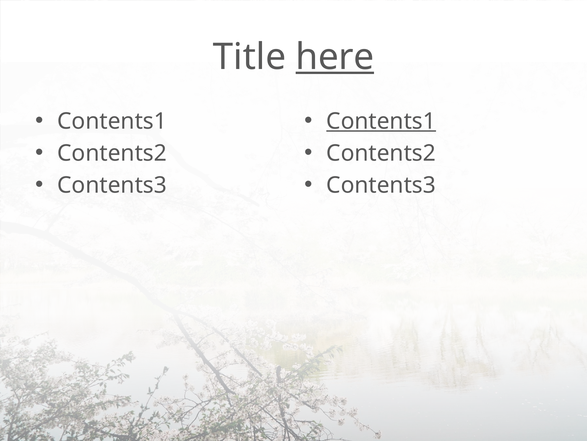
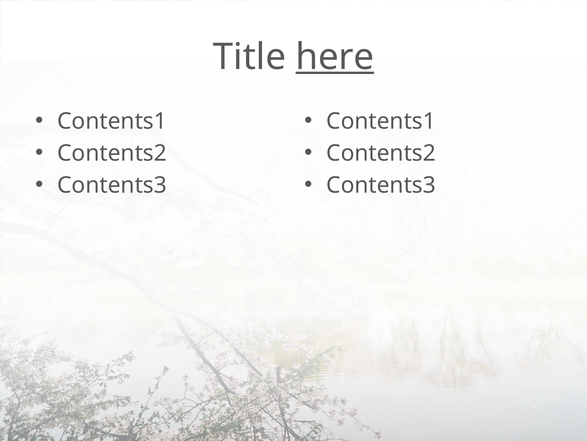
Contents1 underline: present -> none (381, 121)
